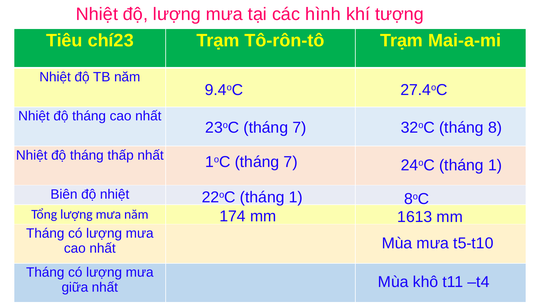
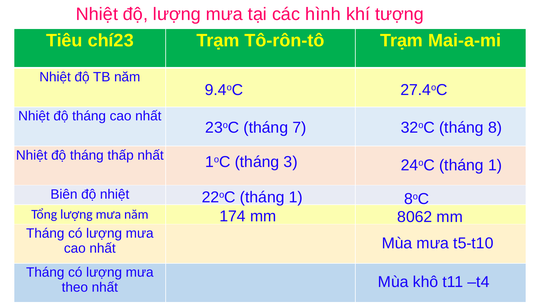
1oC tháng 7: 7 -> 3 (291, 162)
1613: 1613 -> 8062 (415, 217)
giữa: giữa -> theo (75, 287)
